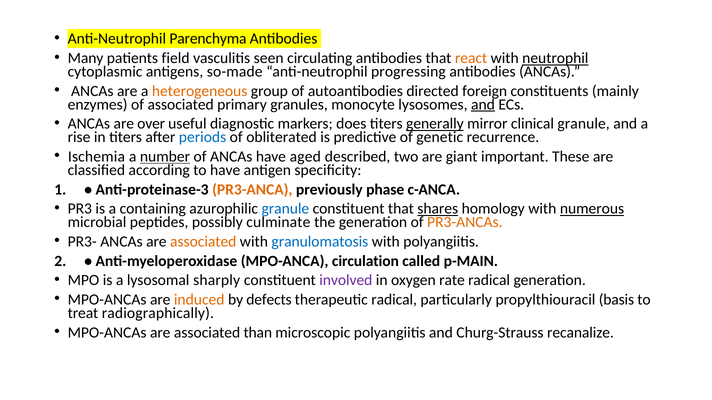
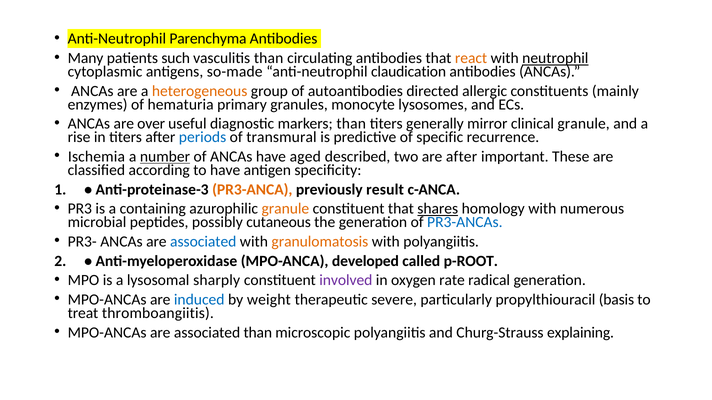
field: field -> such (176, 58)
vasculitis seen: seen -> than (269, 58)
progressing: progressing -> claudication (409, 72)
foreign: foreign -> allergic (485, 91)
of associated: associated -> hematuria (181, 105)
and underline: present -> none (483, 105)
markers does: does -> than (351, 124)
generally underline: present -> none (435, 124)
obliterated: obliterated -> transmural (281, 137)
genetic: genetic -> specific (440, 137)
are giant: giant -> after (462, 157)
phase: phase -> result (385, 190)
granule colour: blue -> orange (285, 209)
numerous underline: present -> none (592, 209)
culminate: culminate -> cutaneous (279, 222)
PR3-ANCAs colour: orange -> blue (465, 222)
associated colour: orange -> blue (203, 242)
granulomatosis colour: blue -> orange (320, 242)
circulation: circulation -> developed (365, 261)
p-MAIN: p-MAIN -> p-ROOT (471, 261)
induced colour: orange -> blue (199, 300)
defects: defects -> weight (269, 300)
therapeutic radical: radical -> severe (394, 300)
radiographically: radiographically -> thromboangiitis (158, 313)
recanalize: recanalize -> explaining (581, 333)
